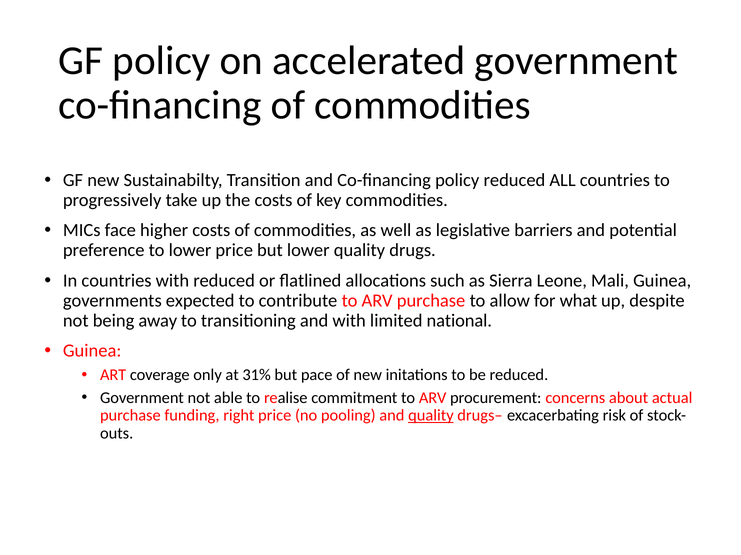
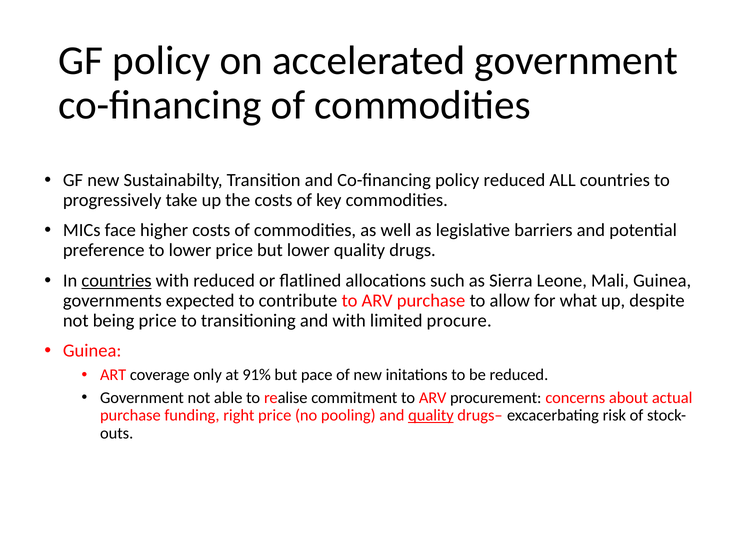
countries underline: none -> present (117, 281)
being away: away -> price (158, 321)
national: national -> procure (459, 321)
31%: 31% -> 91% (257, 375)
